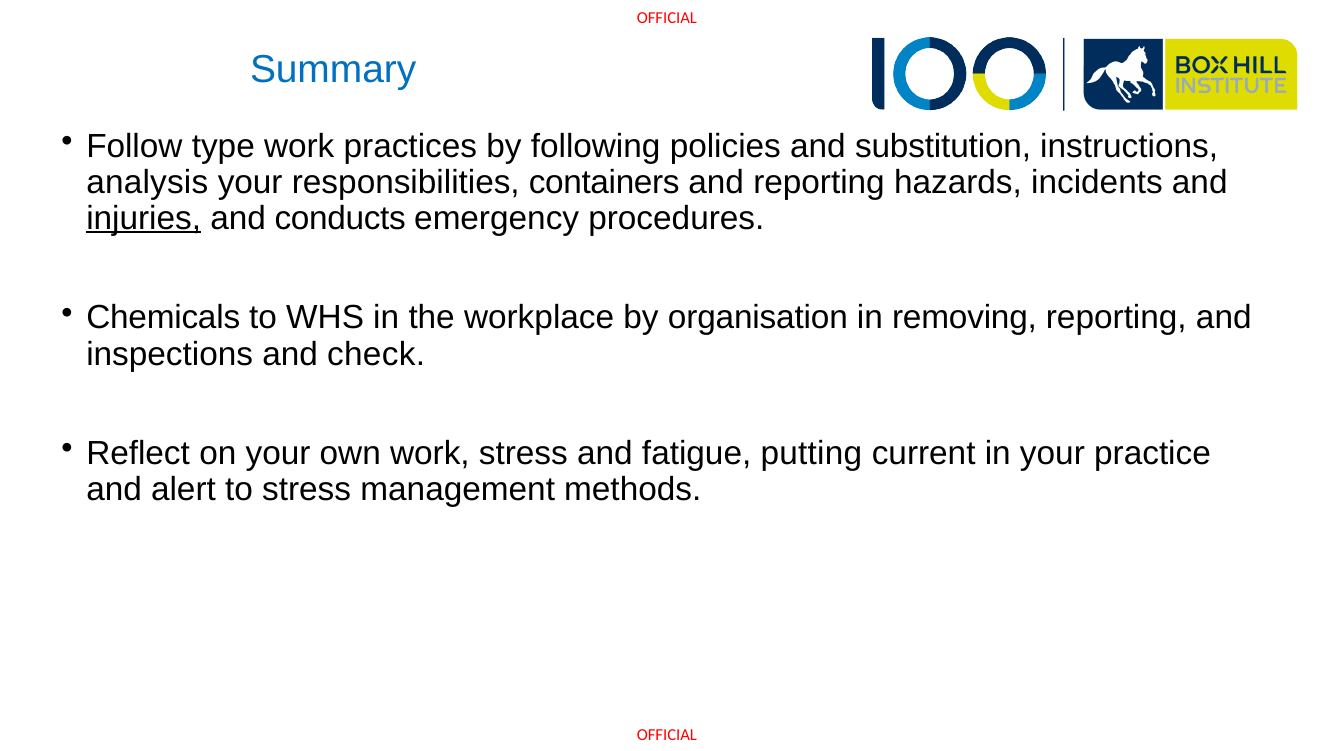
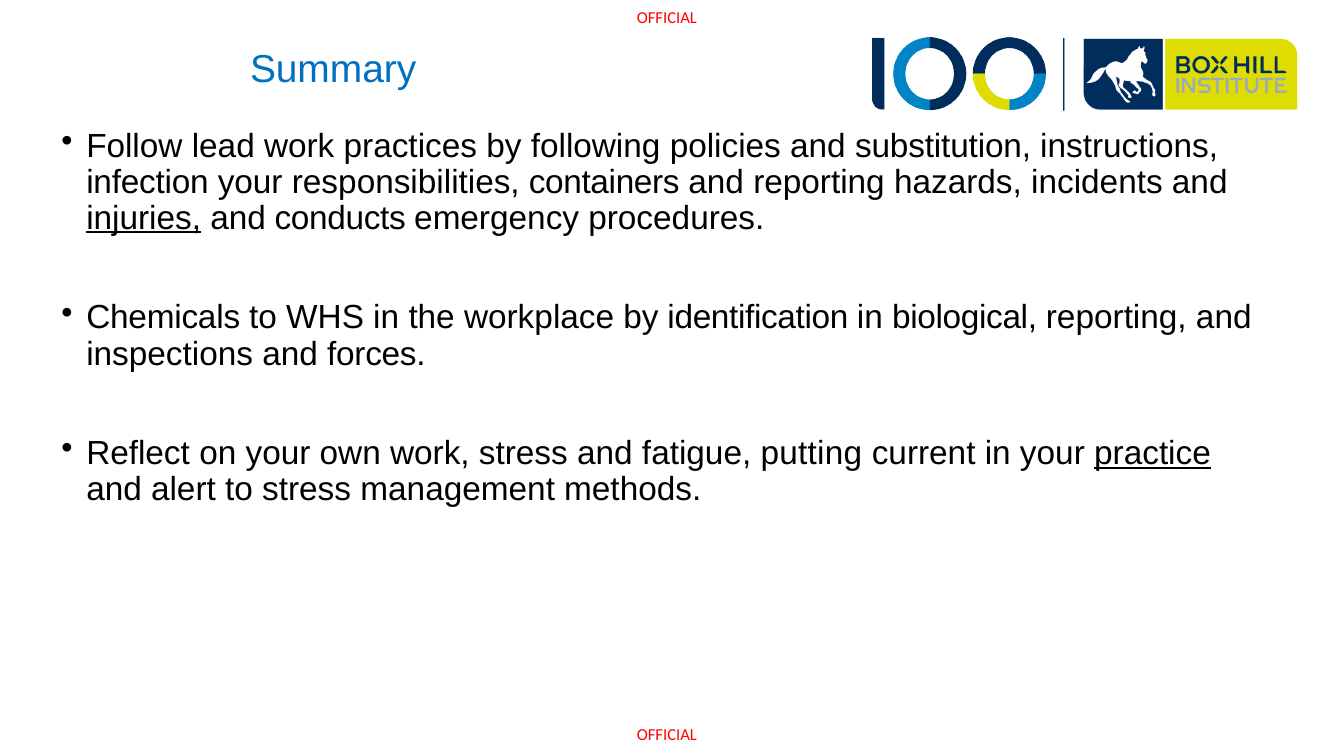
type: type -> lead (223, 146)
analysis: analysis -> infection (147, 182)
organisation: organisation -> identification (758, 318)
removing: removing -> biological (965, 318)
check: check -> forces (376, 354)
practice underline: none -> present (1153, 454)
